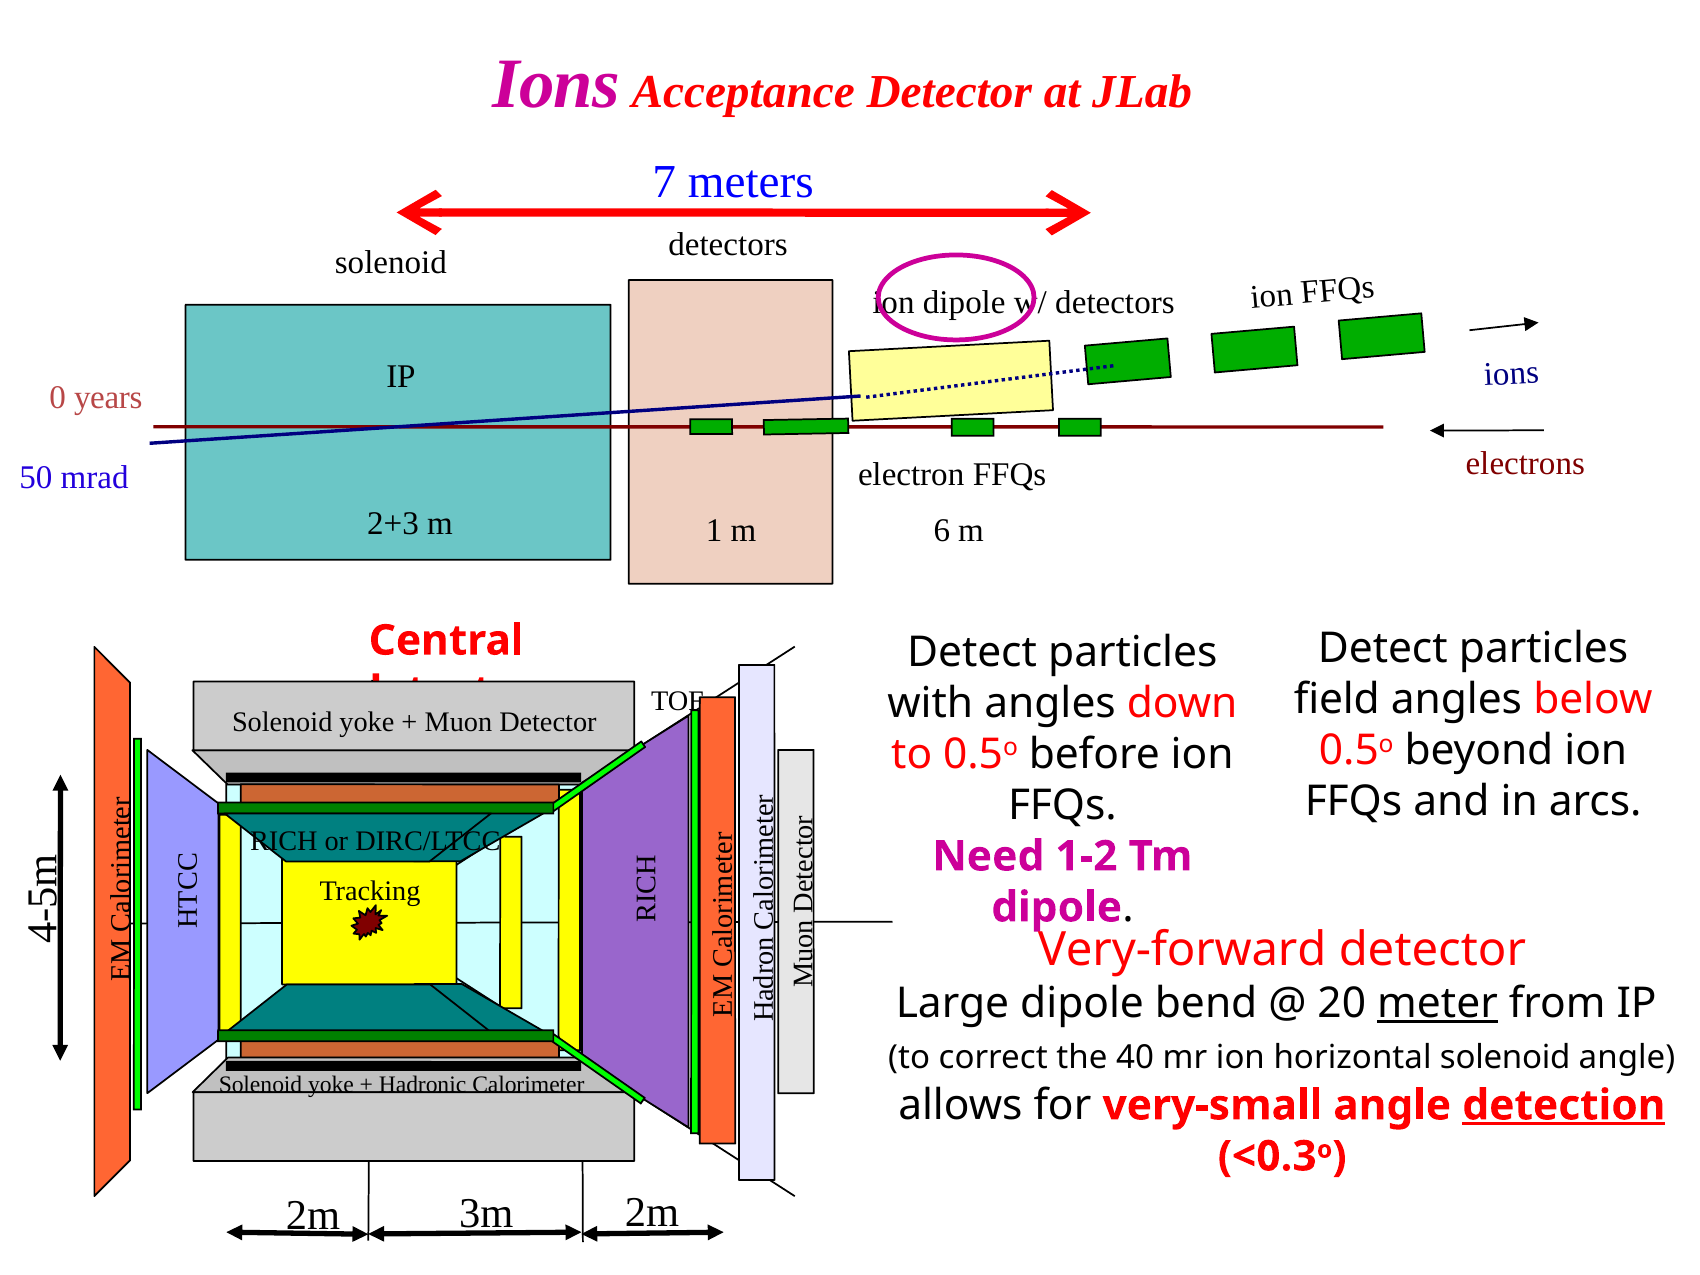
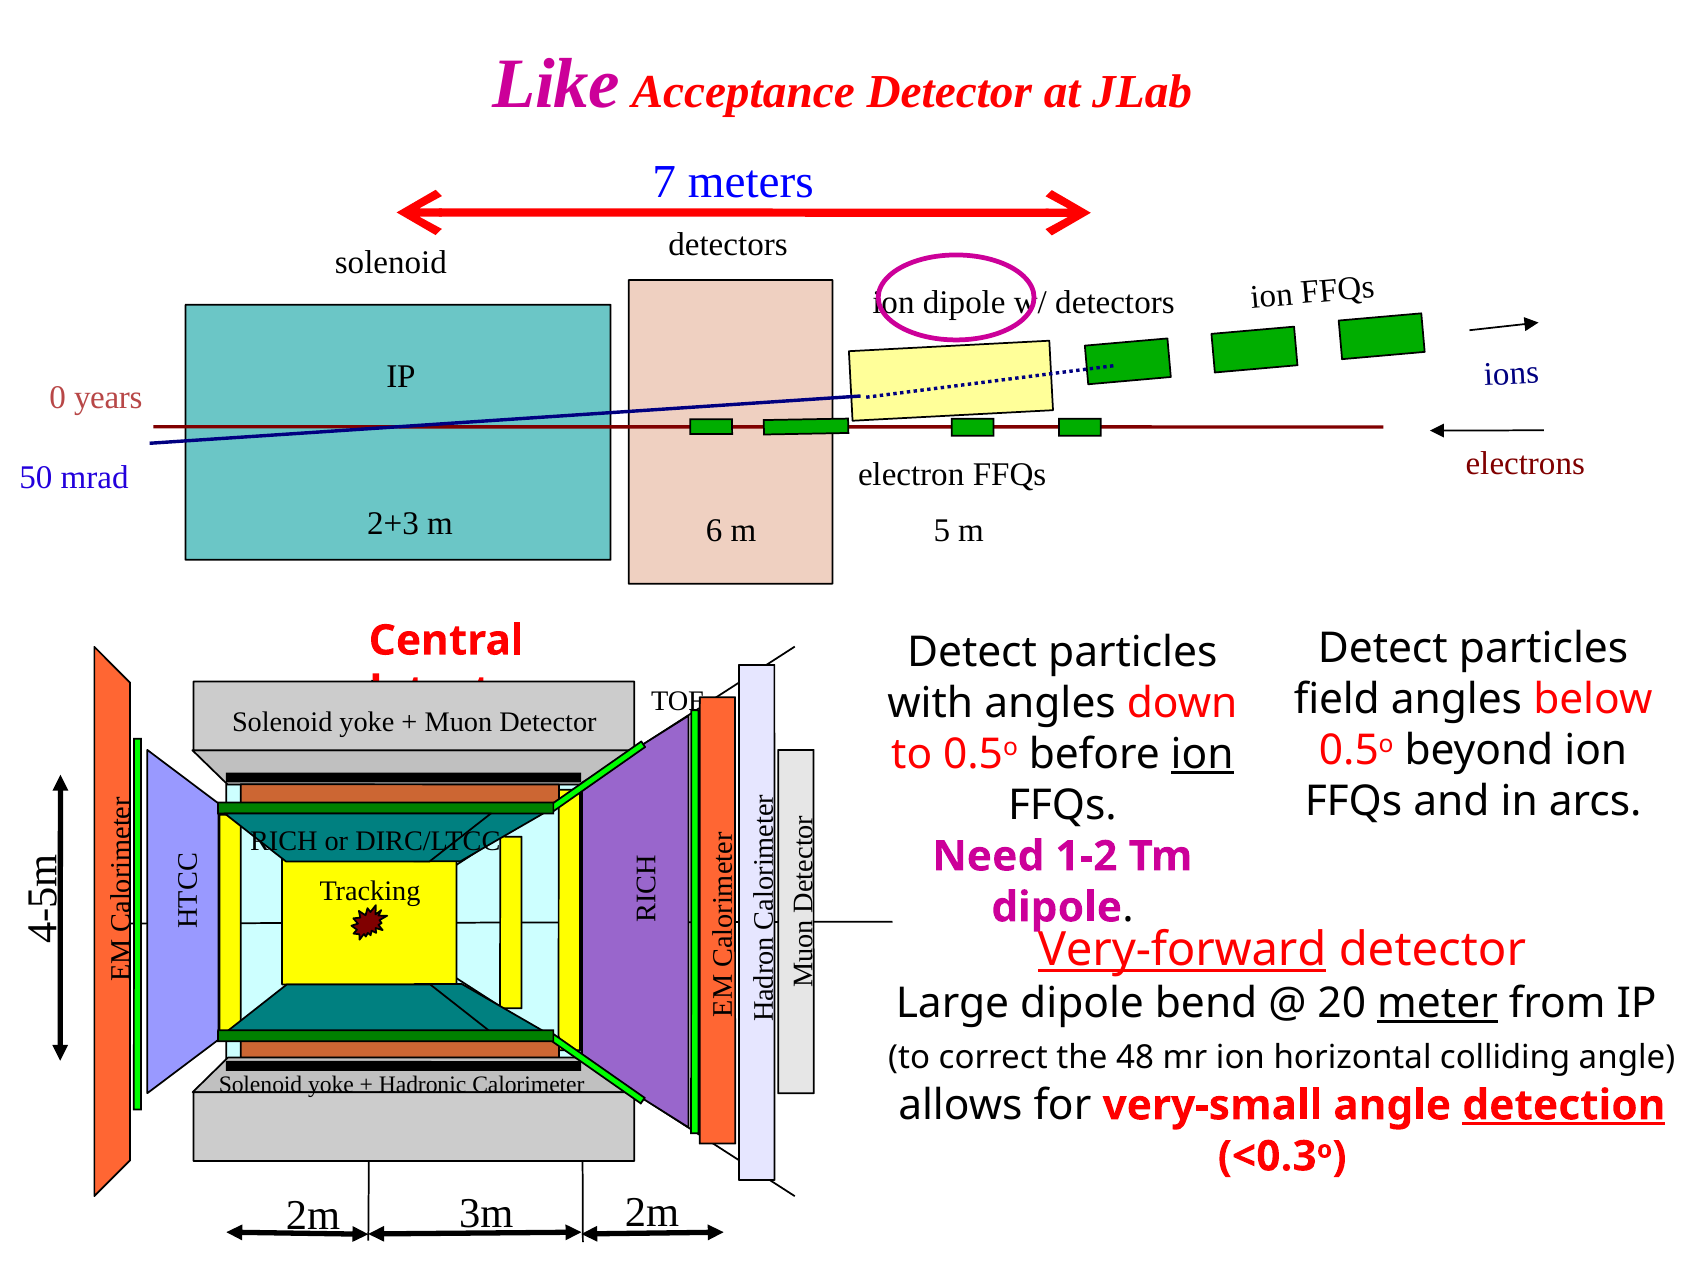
Ions: Ions -> Like (556, 84)
1: 1 -> 6 (714, 531)
m 6: 6 -> 5 (942, 531)
ion underline: none -> present (1202, 754)
Very-forward underline: none -> present (1182, 950)
40: 40 -> 48 (1135, 1058)
horizontal solenoid: solenoid -> colliding (1505, 1058)
